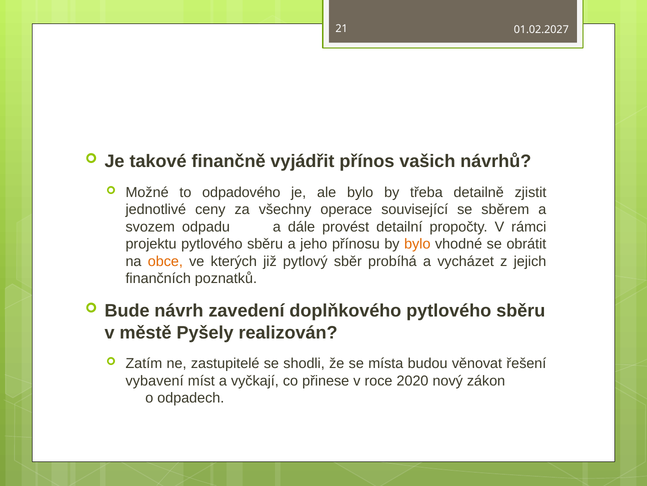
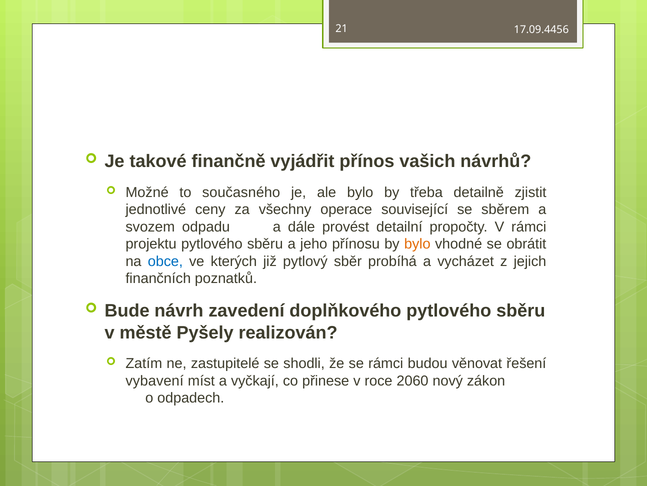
01.02.2027: 01.02.2027 -> 17.09.4456 (541, 30)
odpadového: odpadového -> současného (241, 192)
obce colour: orange -> blue (165, 261)
se místa: místa -> rámci (386, 363)
2020: 2020 -> 2060 (413, 380)
